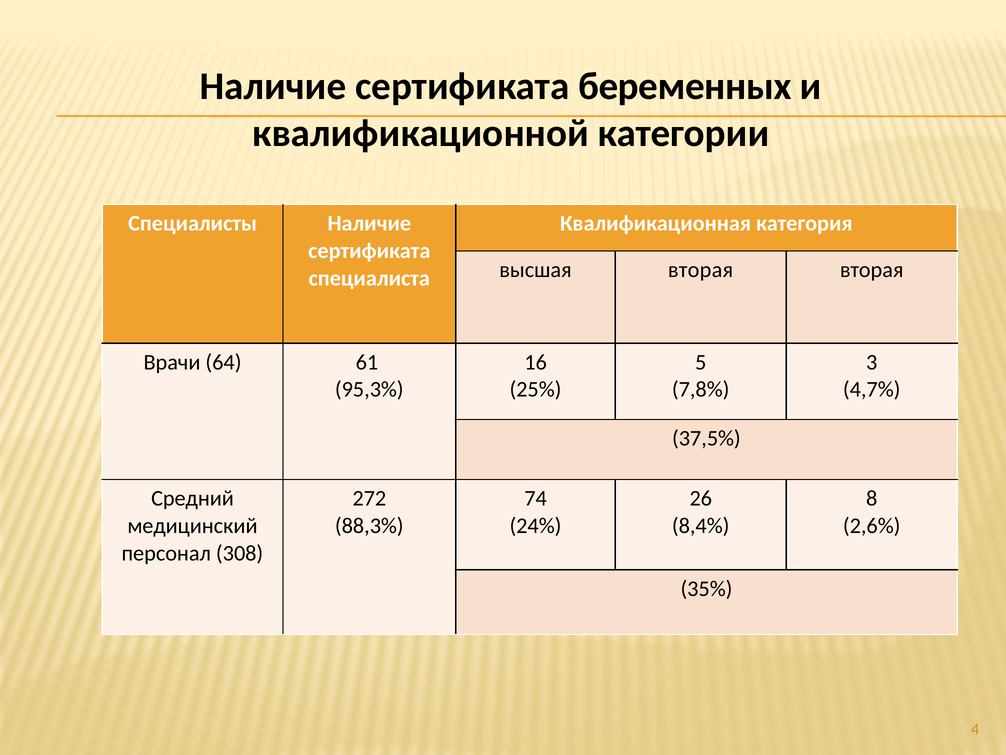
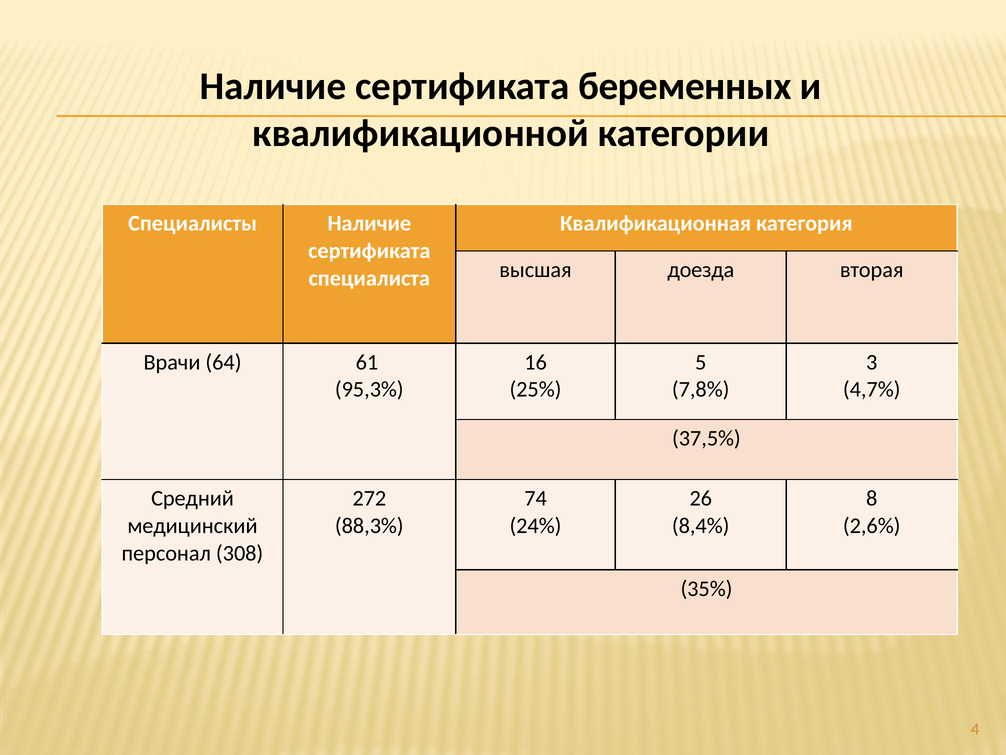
высшая вторая: вторая -> доезда (701, 270)
